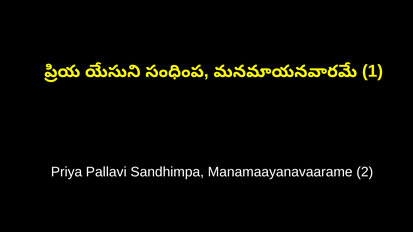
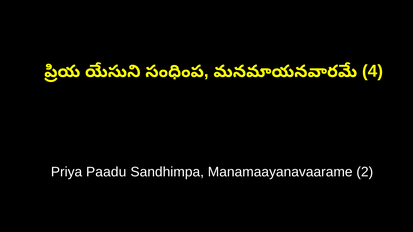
1: 1 -> 4 (373, 71)
Pallavi: Pallavi -> Paadu (106, 172)
